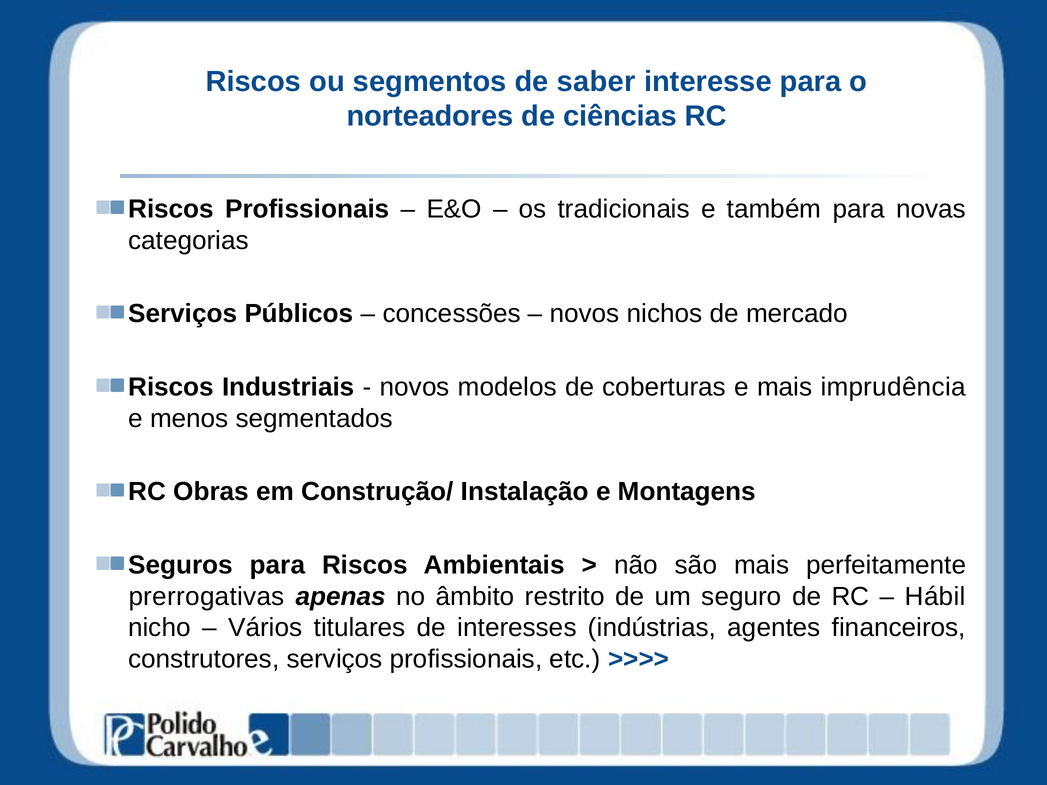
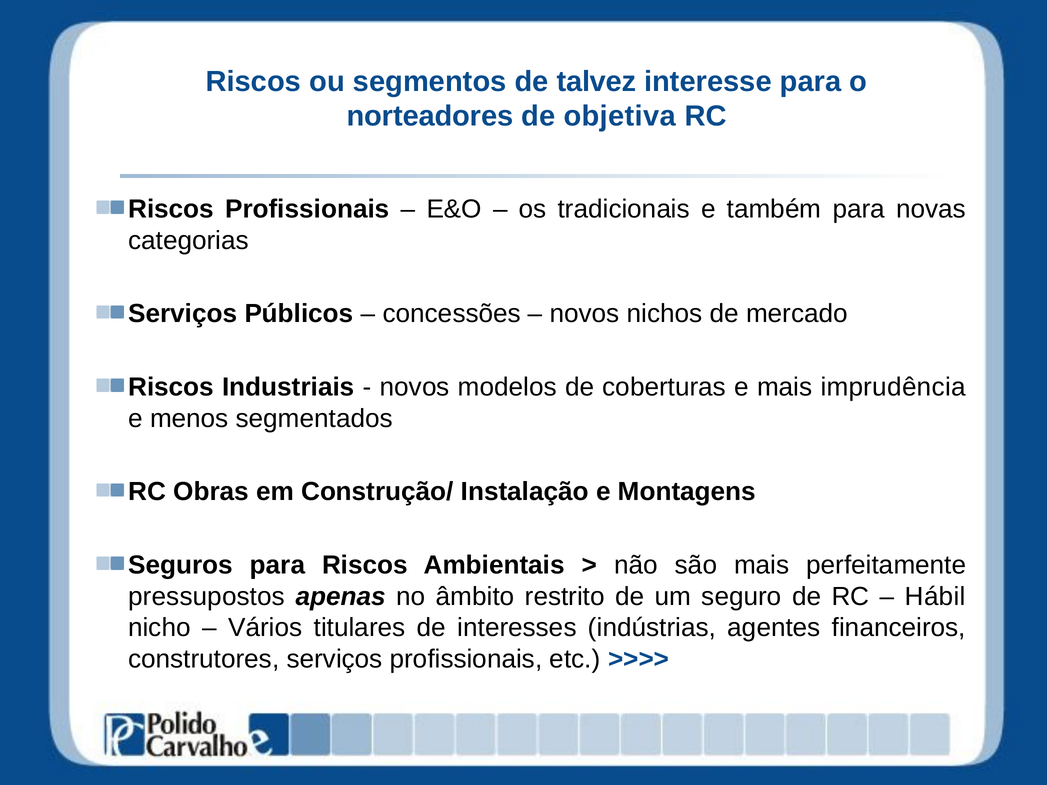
saber: saber -> talvez (596, 81)
ciências: ciências -> objetiva (620, 116)
prerrogativas: prerrogativas -> pressupostos (207, 597)
